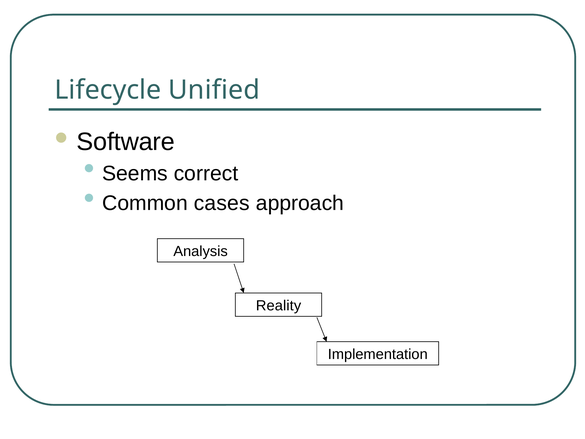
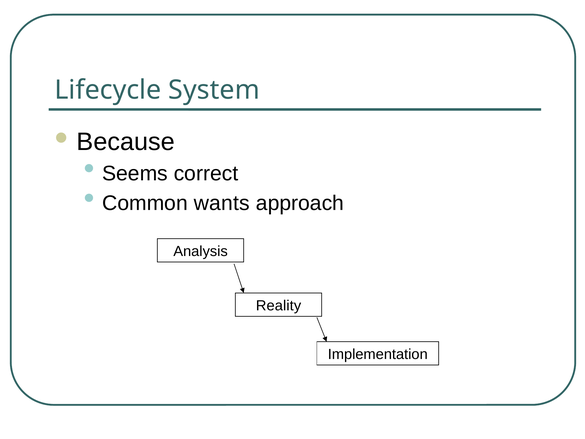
Unified: Unified -> System (214, 90)
Software: Software -> Because (126, 142)
cases: cases -> wants (222, 203)
